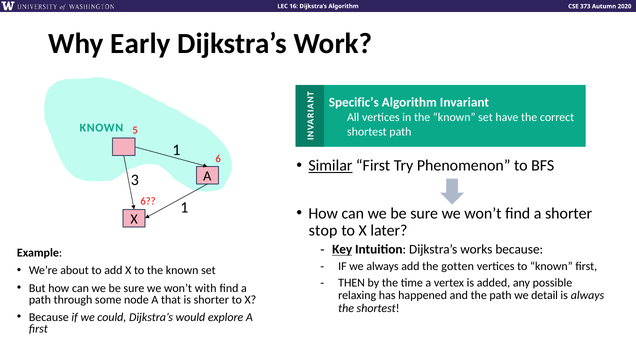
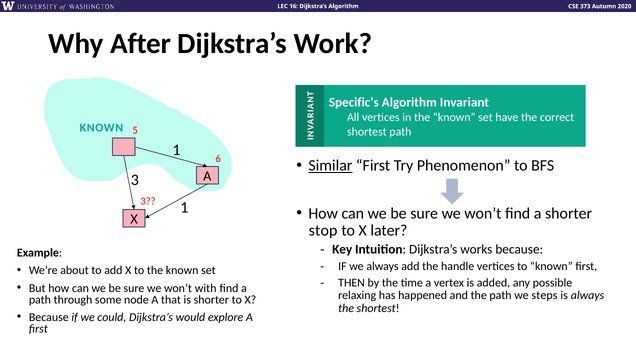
Early: Early -> After (141, 44)
6: 6 -> 3 (148, 201)
Key underline: present -> none (342, 249)
gotten: gotten -> handle (458, 266)
detail: detail -> steps (544, 295)
